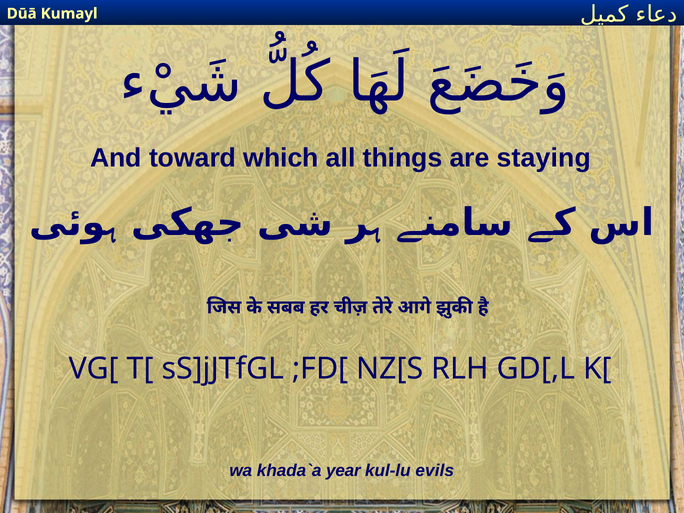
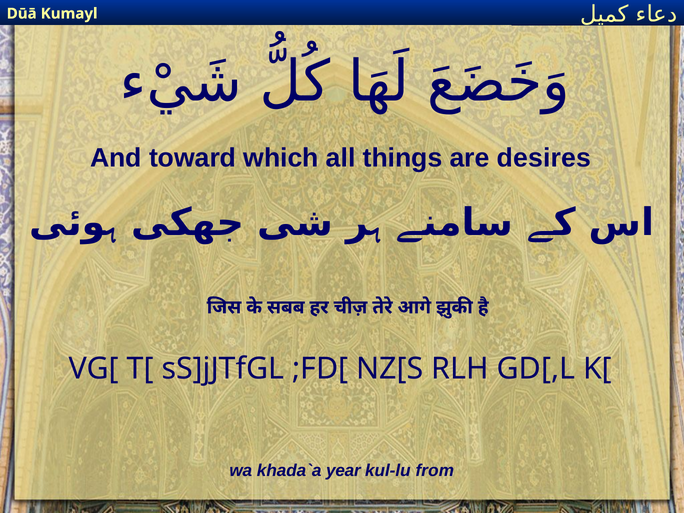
staying: staying -> desires (544, 158)
evils: evils -> from (435, 471)
